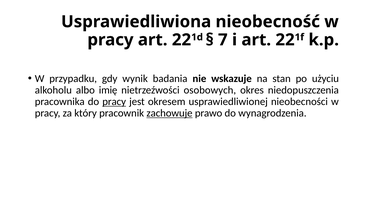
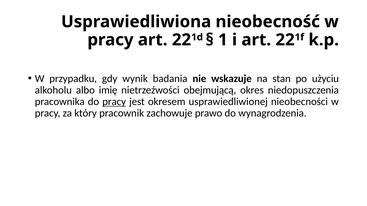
7: 7 -> 1 (223, 40)
osobowych: osobowych -> obejmującą (210, 90)
zachowuje underline: present -> none (169, 113)
